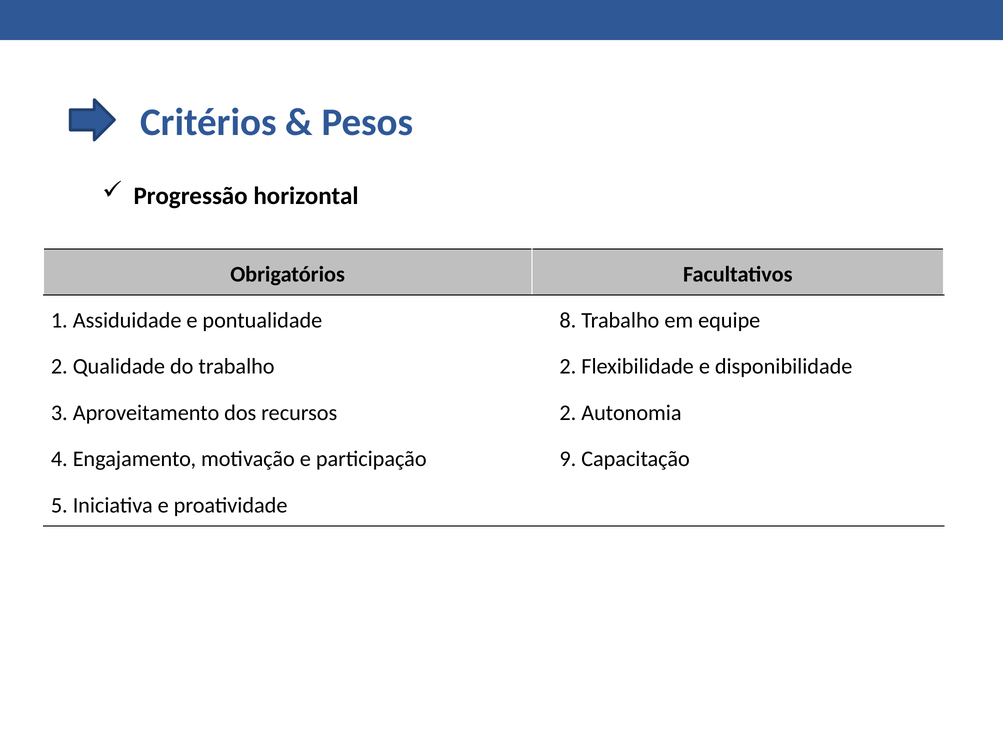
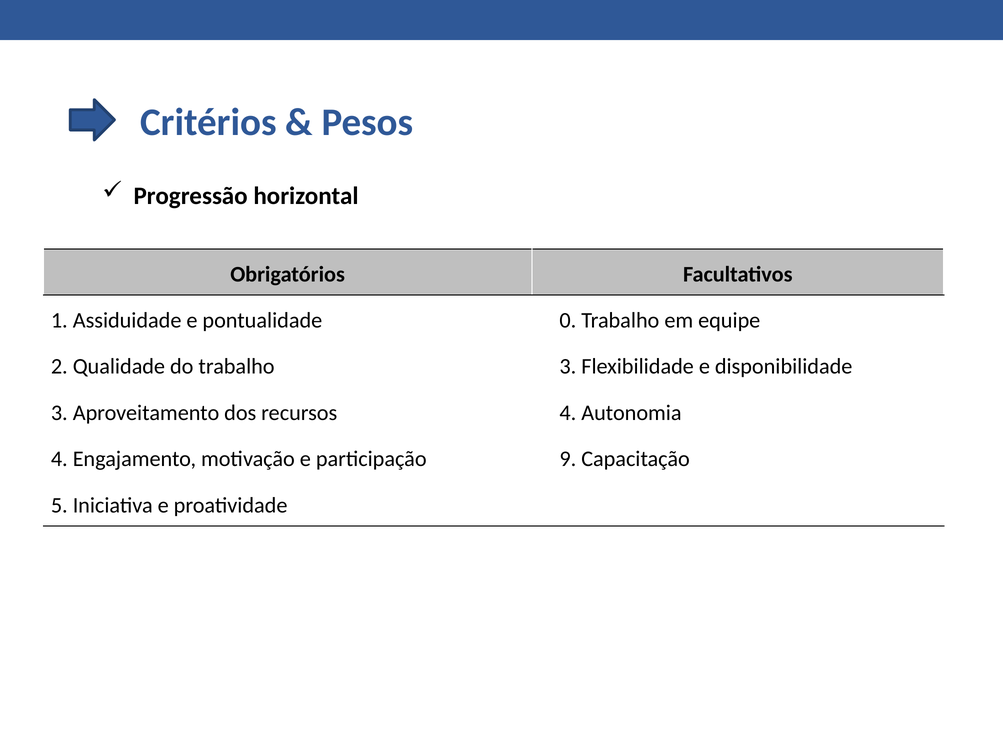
8: 8 -> 0 (568, 321)
trabalho 2: 2 -> 3 (568, 367)
recursos 2: 2 -> 4 (568, 413)
